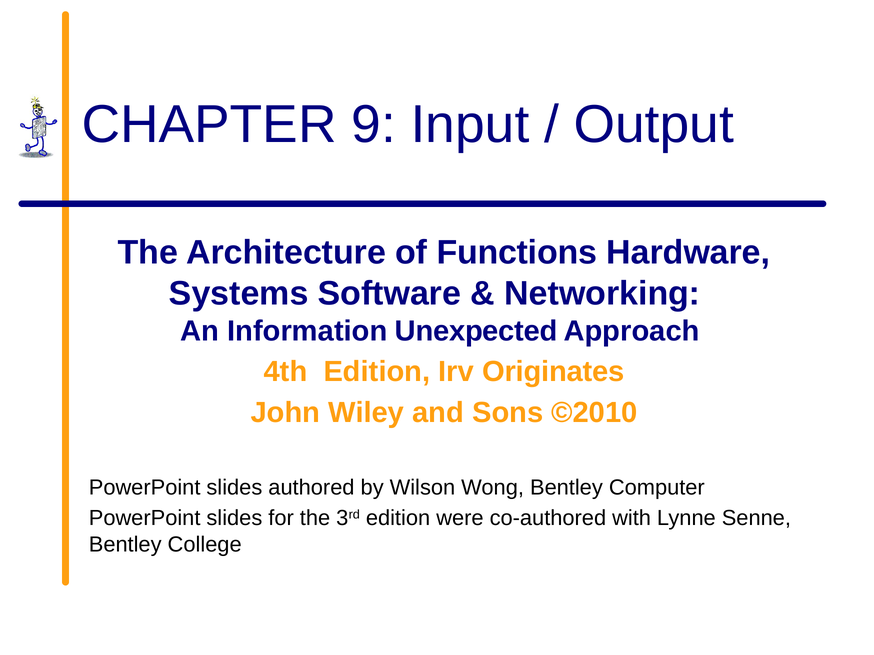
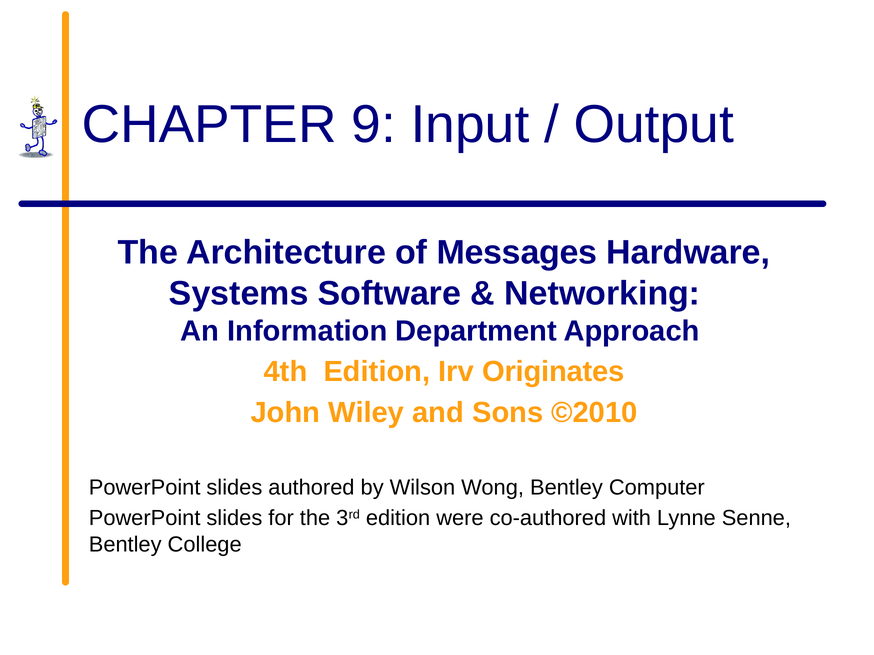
Functions: Functions -> Messages (517, 253)
Unexpected: Unexpected -> Department (476, 331)
